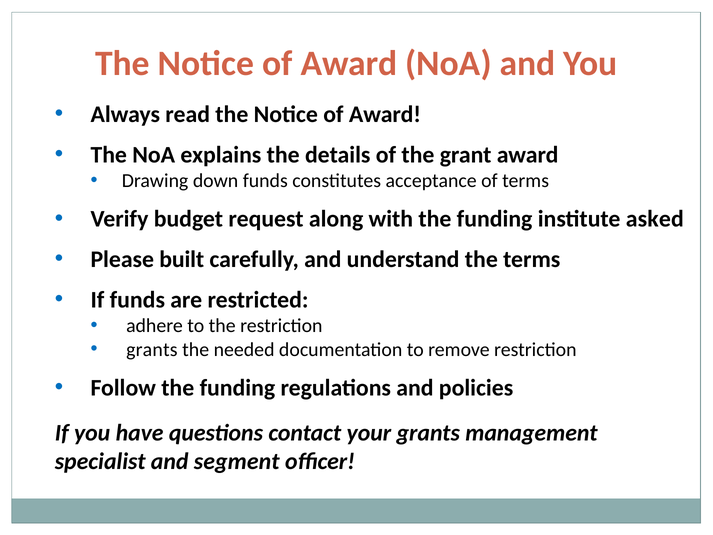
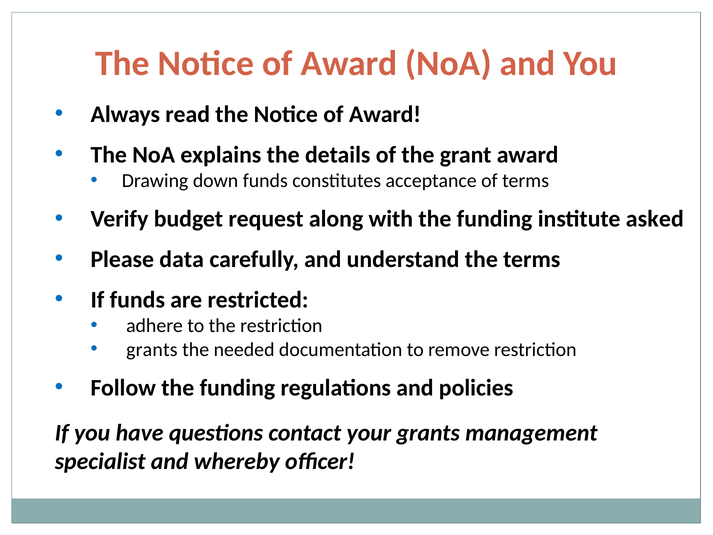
built: built -> data (182, 259)
segment: segment -> whereby (237, 461)
